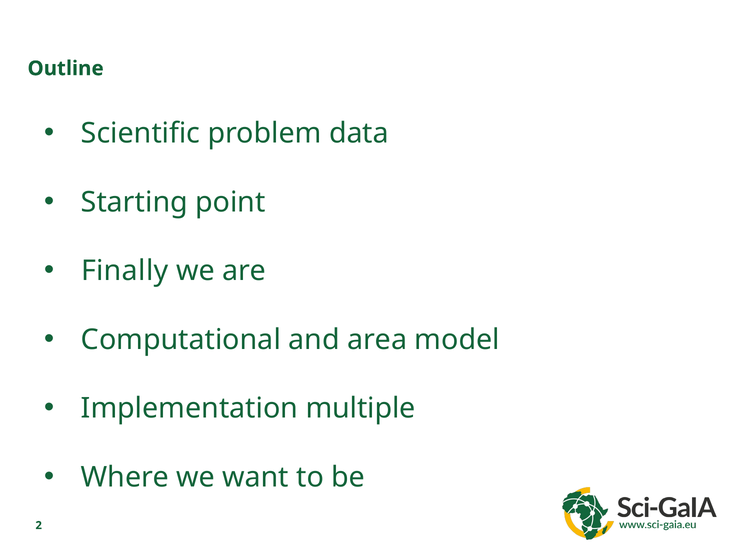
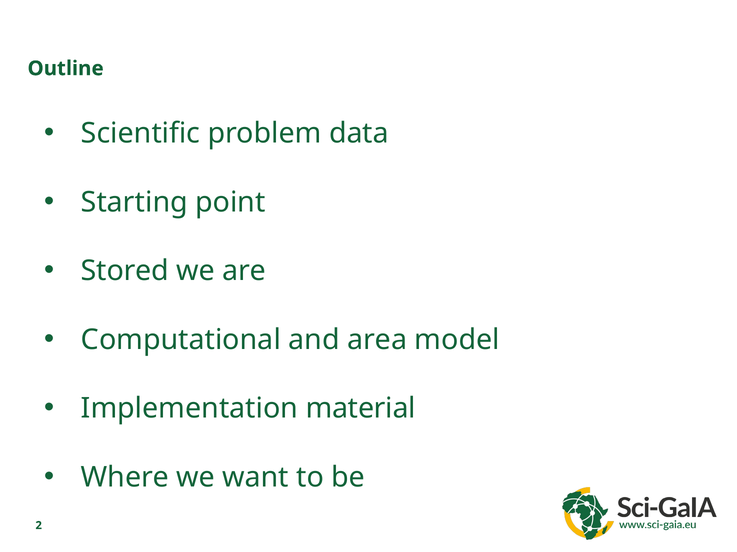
Finally: Finally -> Stored (125, 271)
multiple: multiple -> material (361, 409)
